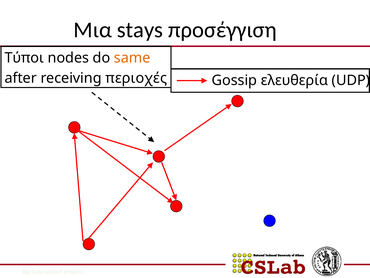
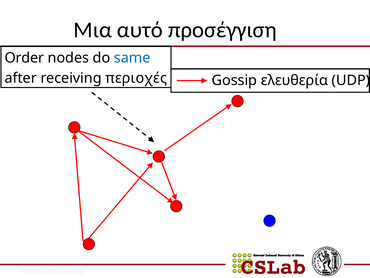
stays: stays -> αυτό (140, 30)
Τύποι: Τύποι -> Order (24, 58)
same colour: orange -> blue (132, 58)
